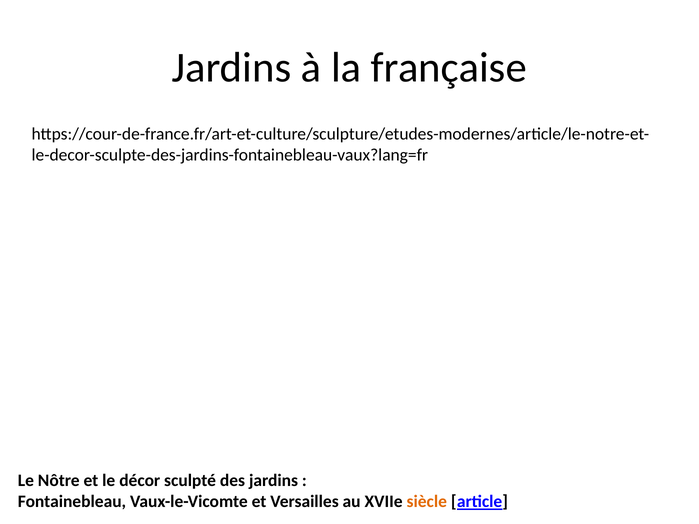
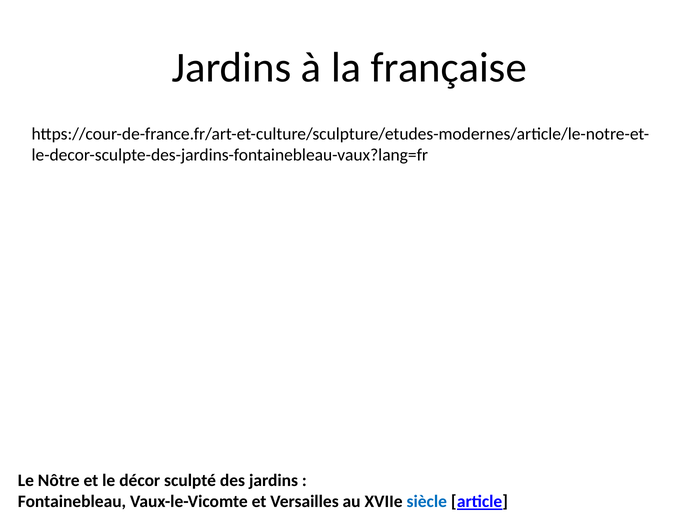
siècle colour: orange -> blue (427, 502)
